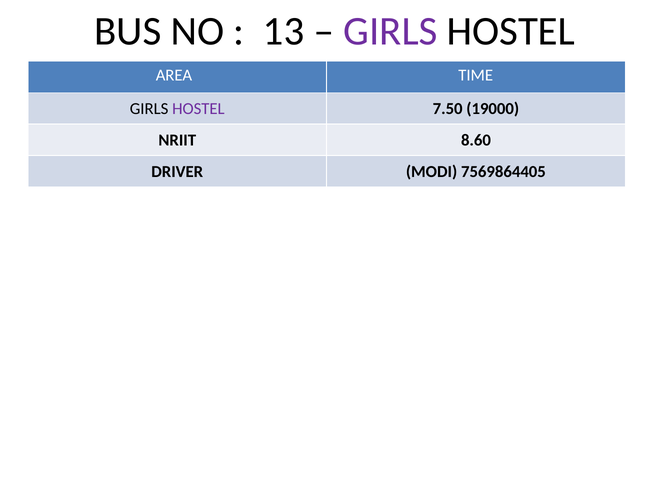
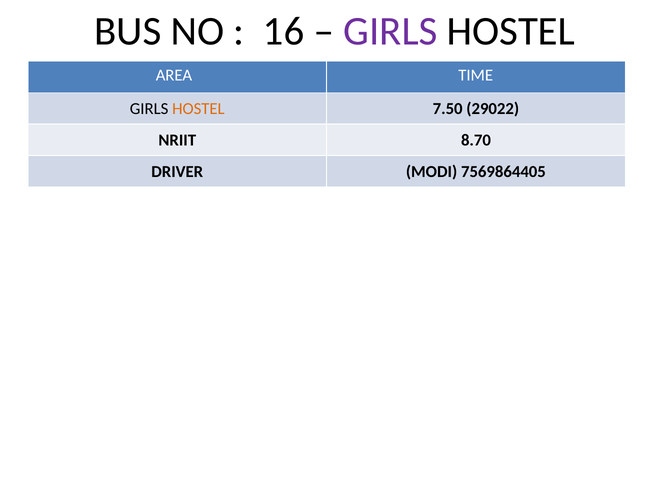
13: 13 -> 16 (284, 31)
HOSTEL colour: purple -> orange (198, 109)
19000: 19000 -> 29022 (493, 109)
8.60: 8.60 -> 8.70 (476, 141)
